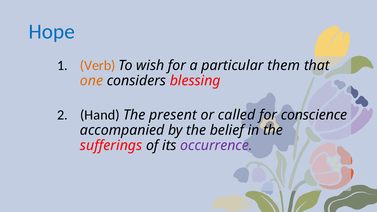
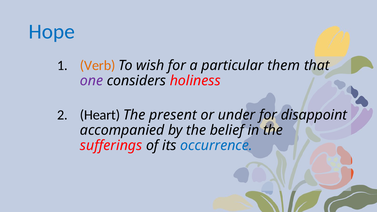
one colour: orange -> purple (92, 81)
blessing: blessing -> holiness (195, 81)
Hand: Hand -> Heart (100, 115)
called: called -> under (237, 115)
conscience: conscience -> disappoint (314, 115)
occurrence colour: purple -> blue (216, 145)
